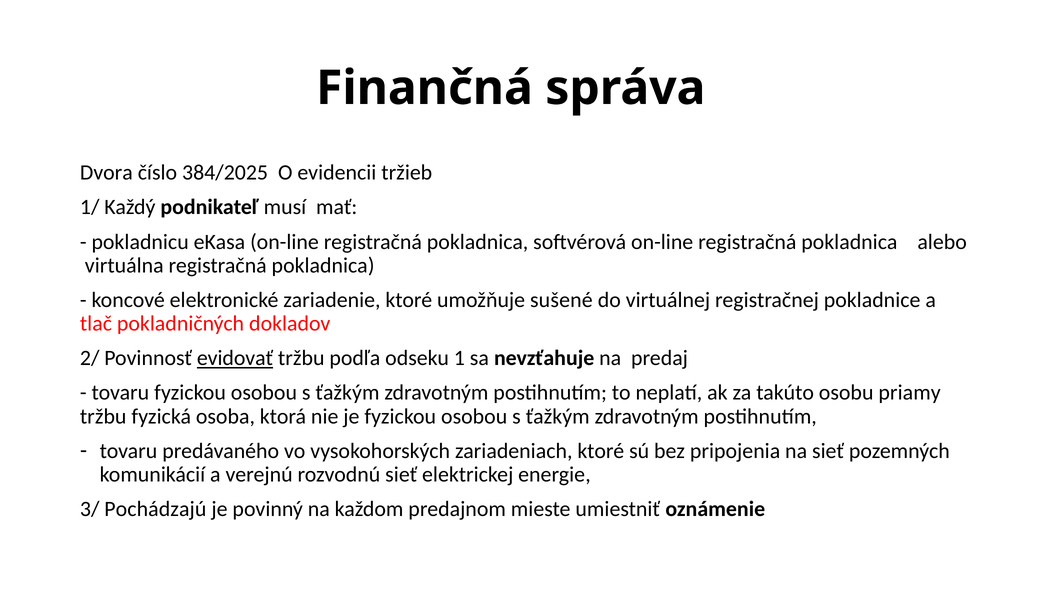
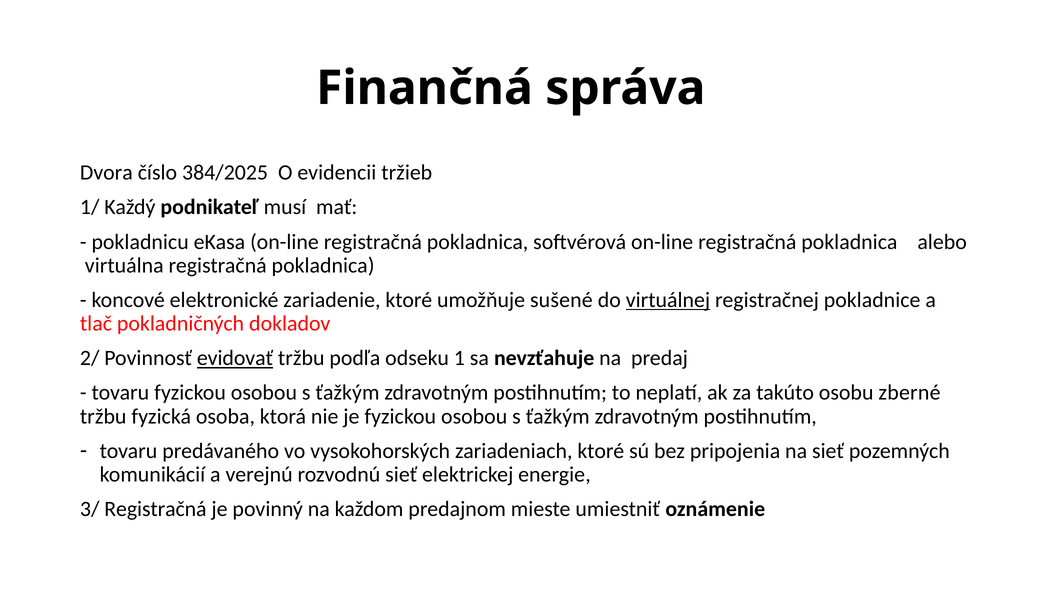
virtuálnej underline: none -> present (668, 300)
priamy: priamy -> zberné (909, 393)
3/ Pochádzajú: Pochádzajú -> Registračná (155, 509)
